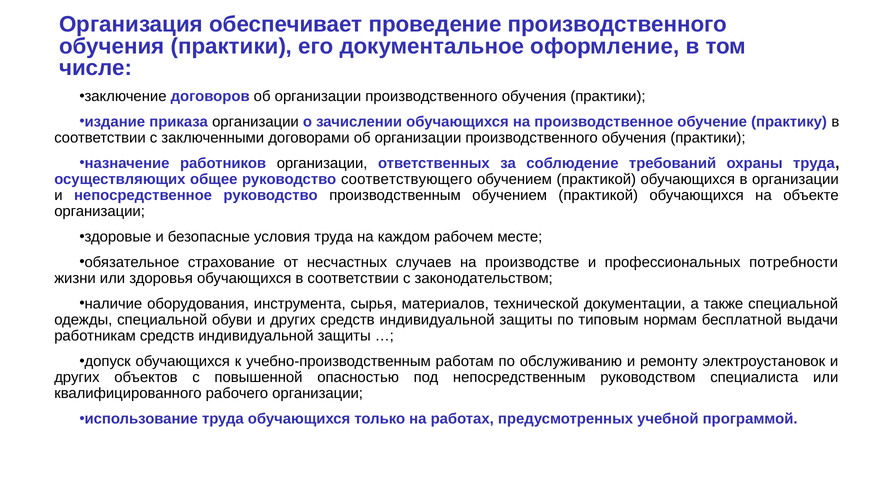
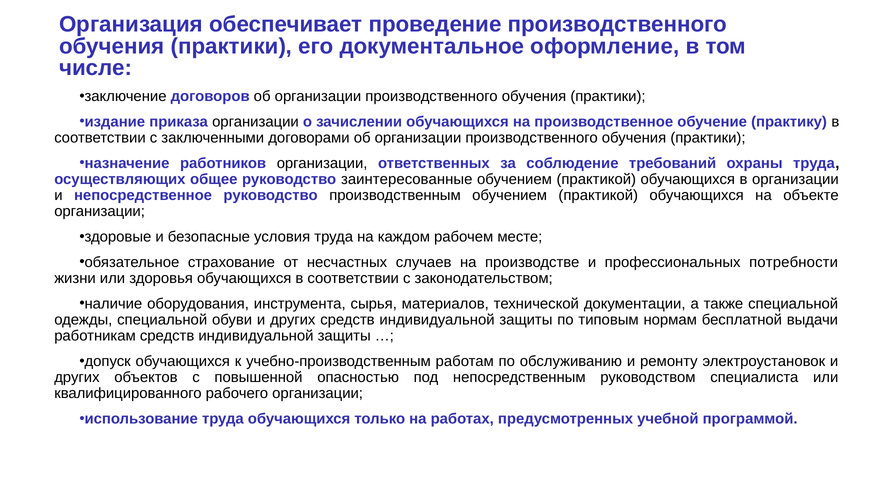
соответствующего: соответствующего -> заинтересованные (407, 179)
